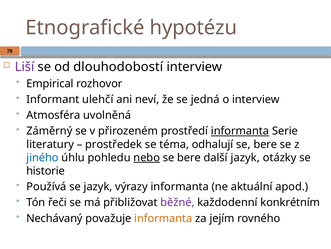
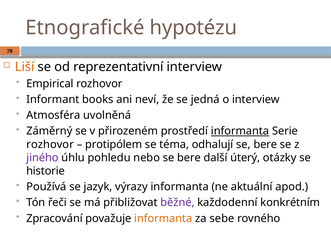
Liší colour: purple -> orange (25, 67)
dlouhodobostí: dlouhodobostí -> reprezentativní (118, 67)
ulehčí: ulehčí -> books (98, 99)
literatury: literatury -> rozhovor (50, 144)
prostředek: prostředek -> protipólem (114, 144)
jiného colour: blue -> purple (43, 157)
nebo underline: present -> none (147, 157)
další jazyk: jazyk -> úterý (245, 157)
Nechávaný: Nechávaný -> Zpracování (54, 218)
jejím: jejím -> sebe (222, 218)
